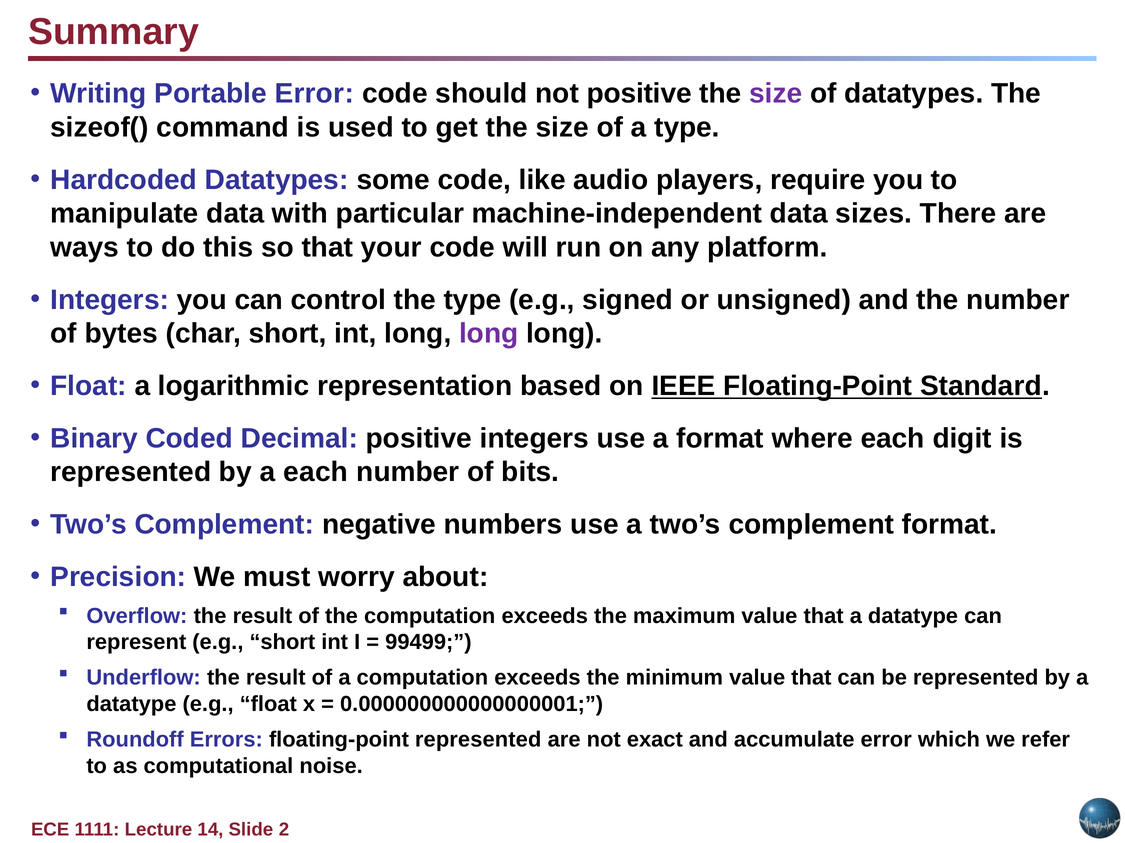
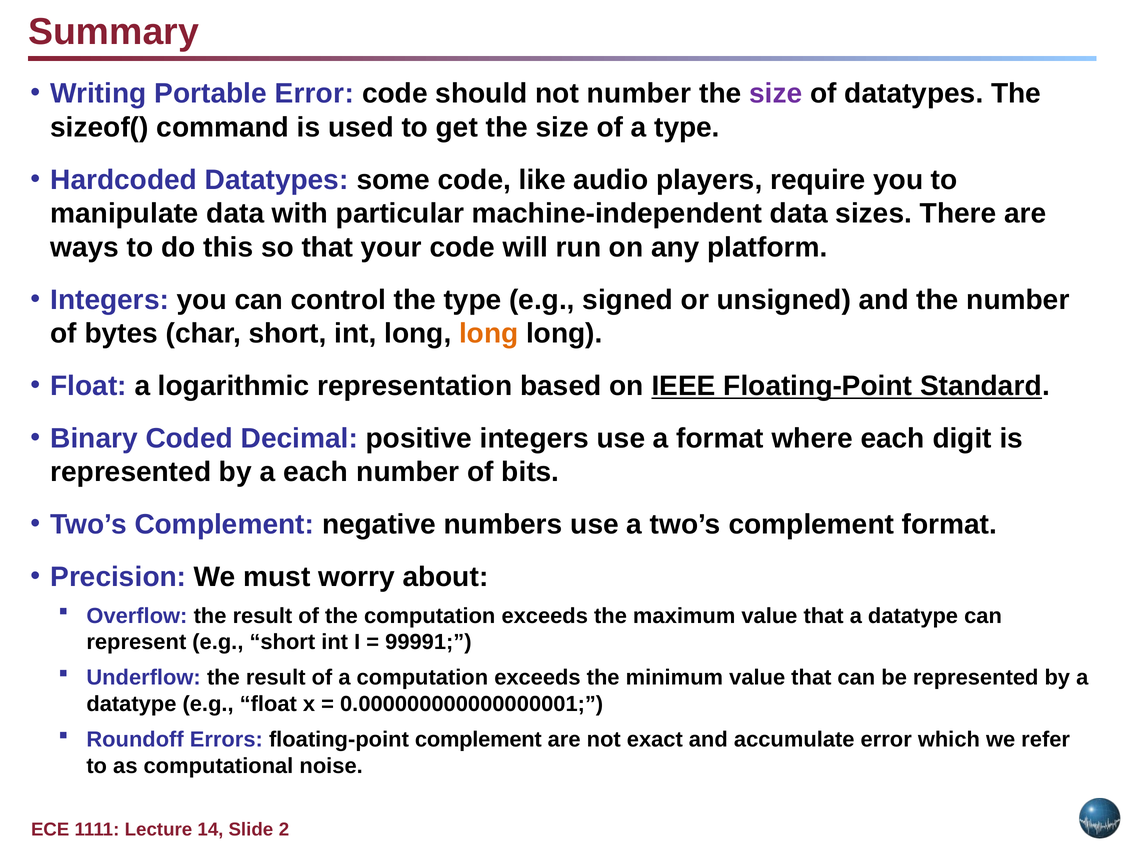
not positive: positive -> number (639, 94)
long colour: purple -> orange (489, 334)
99499: 99499 -> 99991 (428, 643)
floating-point represented: represented -> complement (478, 740)
